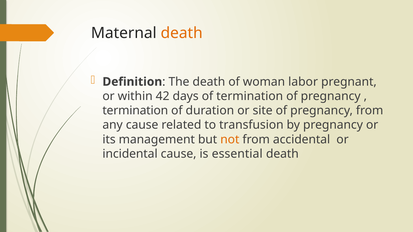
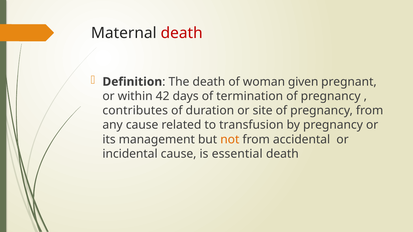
death colour: orange -> red (182, 33)
labor: labor -> given (303, 82)
termination: termination -> contributes (135, 111)
